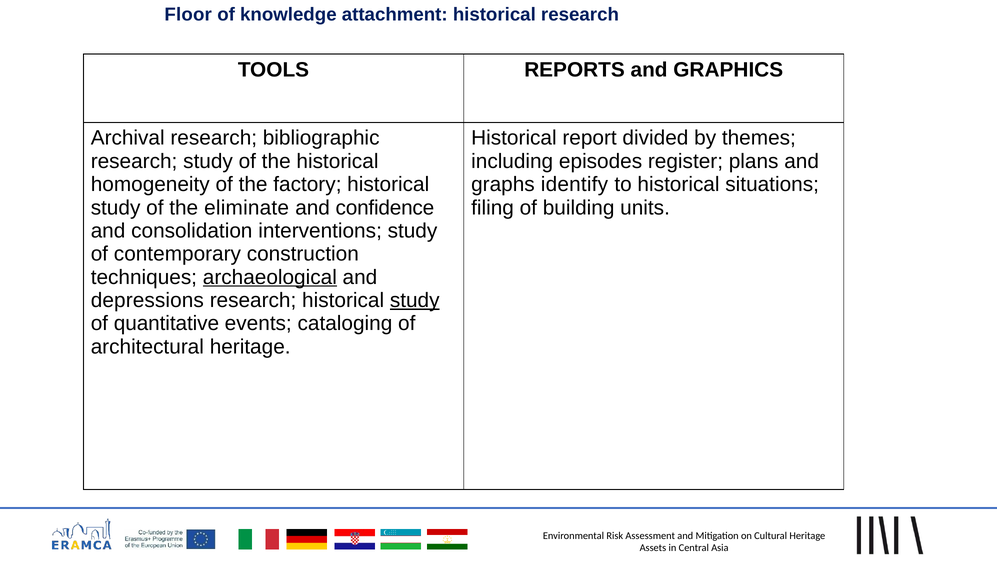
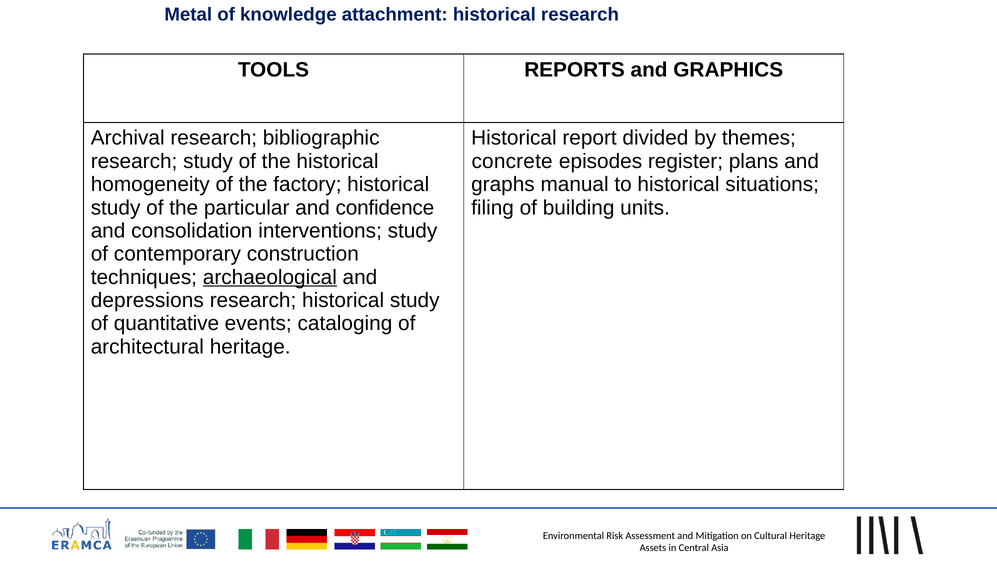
Floor: Floor -> Metal (188, 14)
including: including -> concrete (512, 161)
identify: identify -> manual (575, 184)
eliminate: eliminate -> particular (247, 208)
study underline: present -> none (415, 300)
